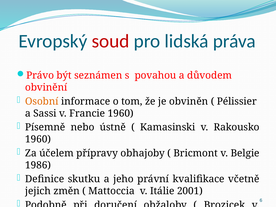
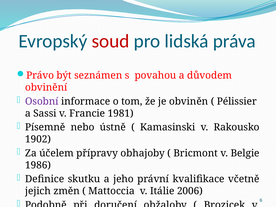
Osobní colour: orange -> purple (42, 101)
Francie 1960: 1960 -> 1981 (121, 113)
1960: 1960 -> 1902 (38, 139)
2001: 2001 -> 2006 (190, 191)
